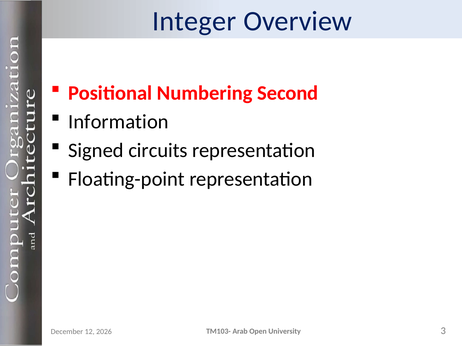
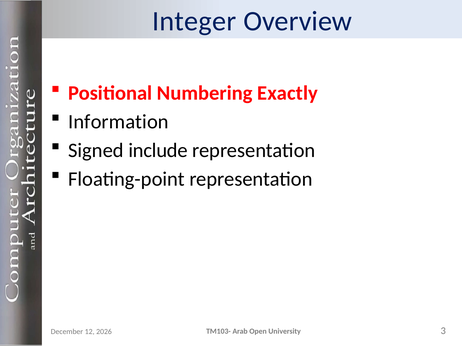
Second: Second -> Exactly (288, 93)
circuits: circuits -> include (158, 151)
